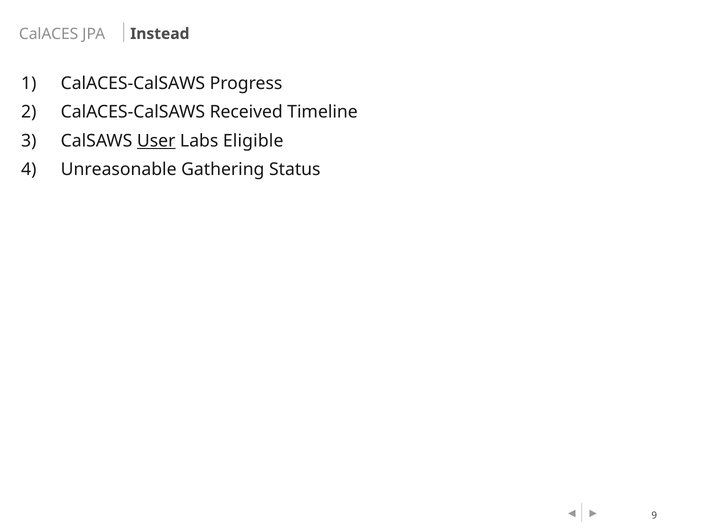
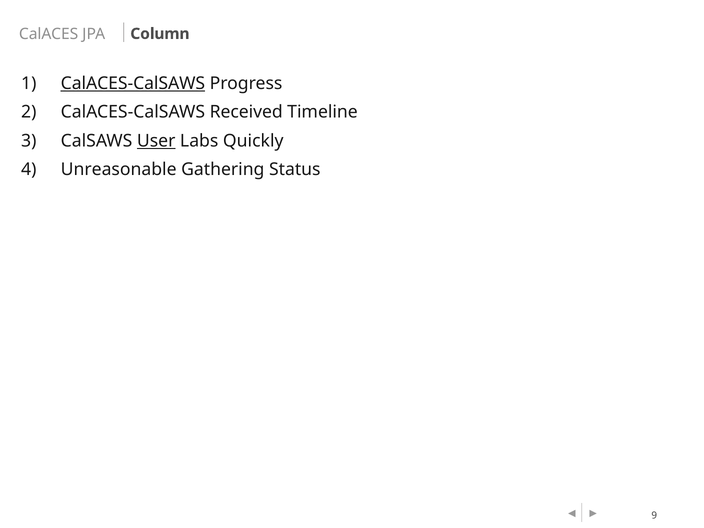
Instead: Instead -> Column (160, 34)
CalACES-CalSAWS underline: none -> present (133, 83)
Eligible: Eligible -> Quickly (253, 141)
